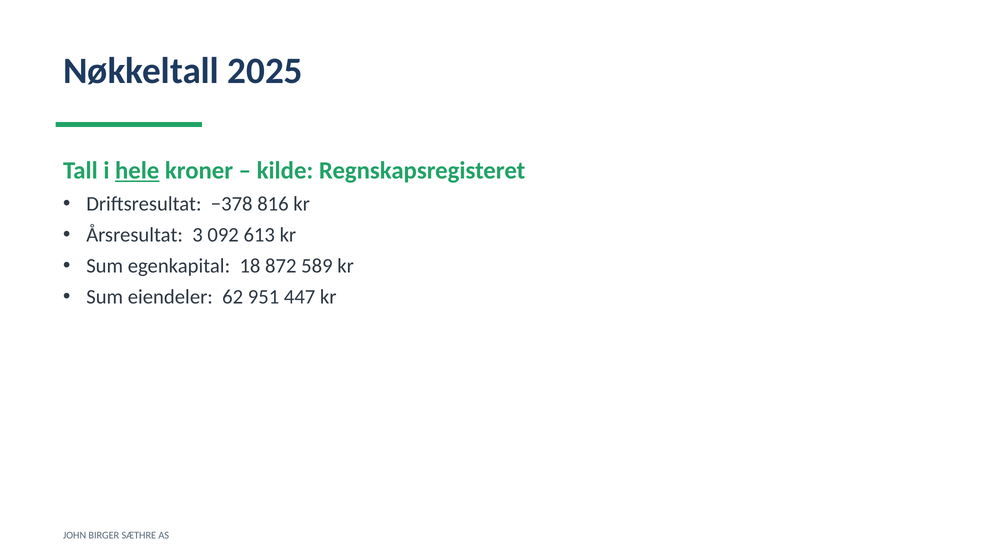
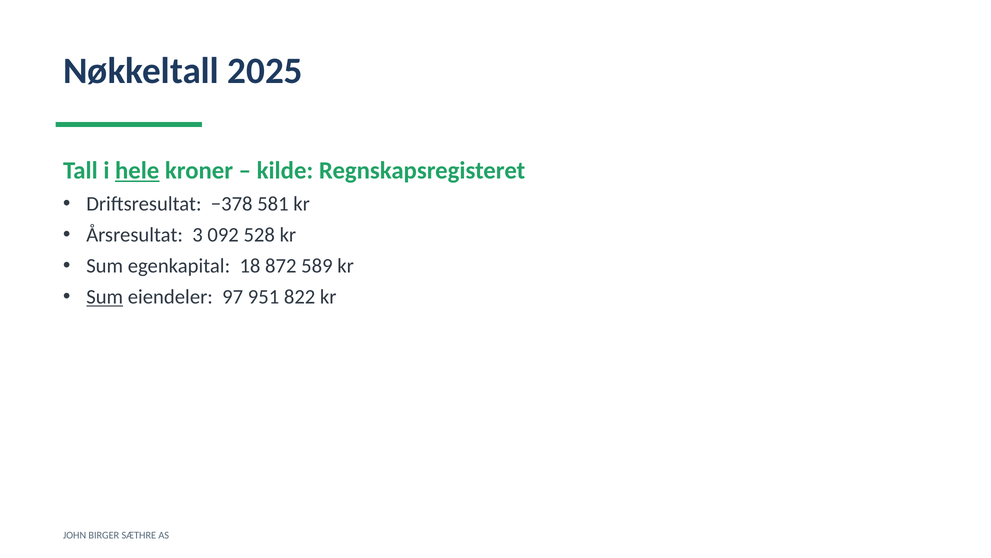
816: 816 -> 581 (273, 204)
613: 613 -> 528 (259, 235)
Sum underline: none -> present (105, 297)
62: 62 -> 97 (233, 297)
447: 447 -> 822 (300, 297)
